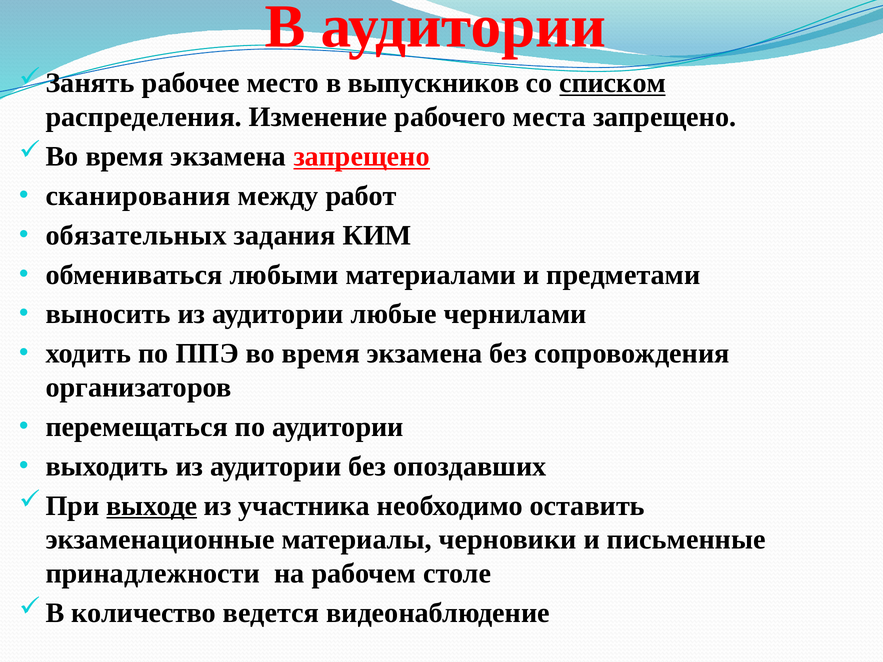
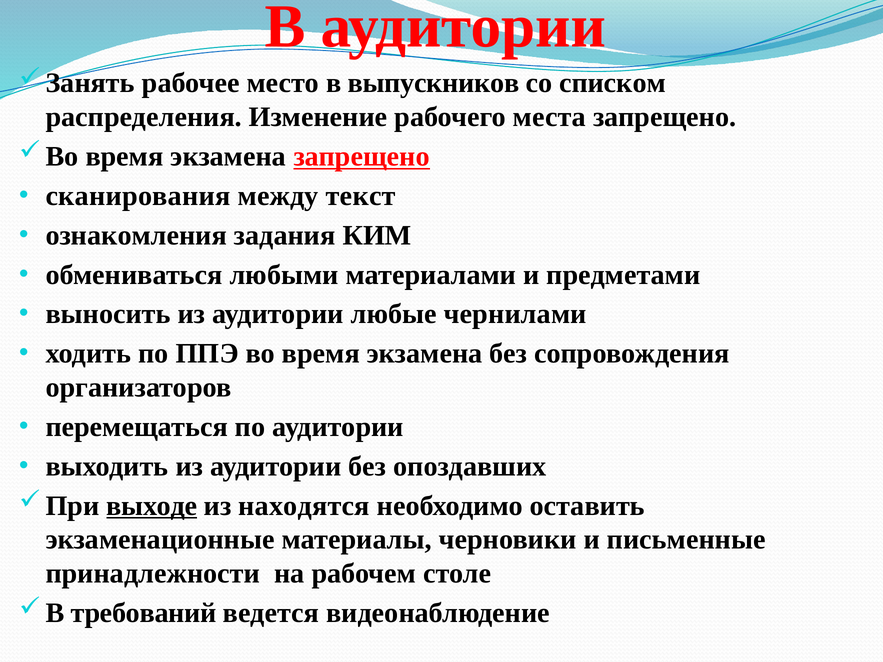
списком underline: present -> none (613, 83)
работ: работ -> текст (361, 196)
обязательных: обязательных -> ознакомления (136, 235)
участника: участника -> находятся (304, 506)
количество: количество -> требований (144, 613)
